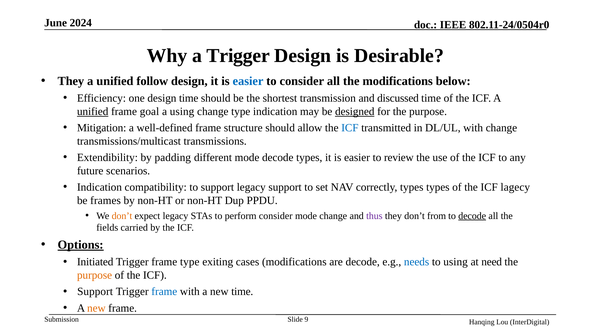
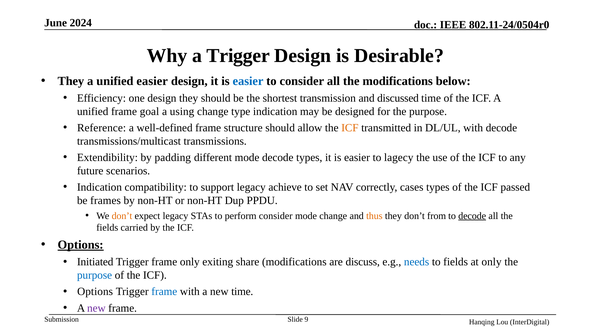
unified follow: follow -> easier (152, 81)
design time: time -> they (189, 98)
unified underline: present -> none (93, 111)
designed underline: present -> none (355, 111)
Mitigation: Mitigation -> Reference (102, 128)
ICF colour: blue -> orange (350, 128)
with change: change -> decode (501, 128)
review: review -> lagecy (399, 157)
legacy support: support -> achieve (285, 187)
correctly types: types -> cases (412, 187)
lagecy: lagecy -> passed (515, 187)
thus colour: purple -> orange (374, 215)
frame type: type -> only (190, 261)
cases: cases -> share (248, 261)
are decode: decode -> discuss (363, 261)
to using: using -> fields (456, 261)
at need: need -> only (492, 261)
purpose colour: orange -> blue (95, 275)
Support: Support -> Options (95, 291)
new colour: orange -> purple (96, 308)
